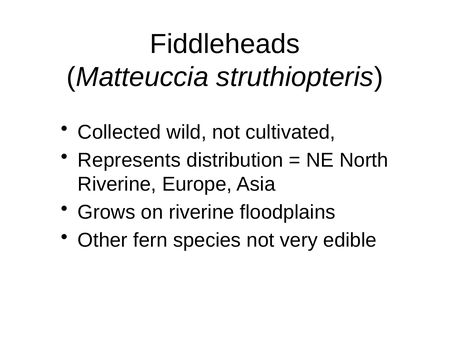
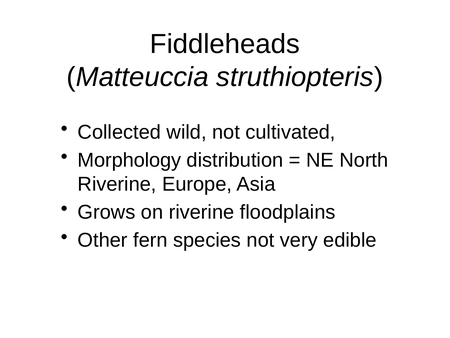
Represents: Represents -> Morphology (129, 160)
